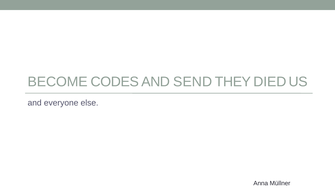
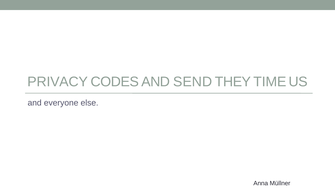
BECOME: BECOME -> PRIVACY (58, 82)
DIED: DIED -> TIME (270, 82)
